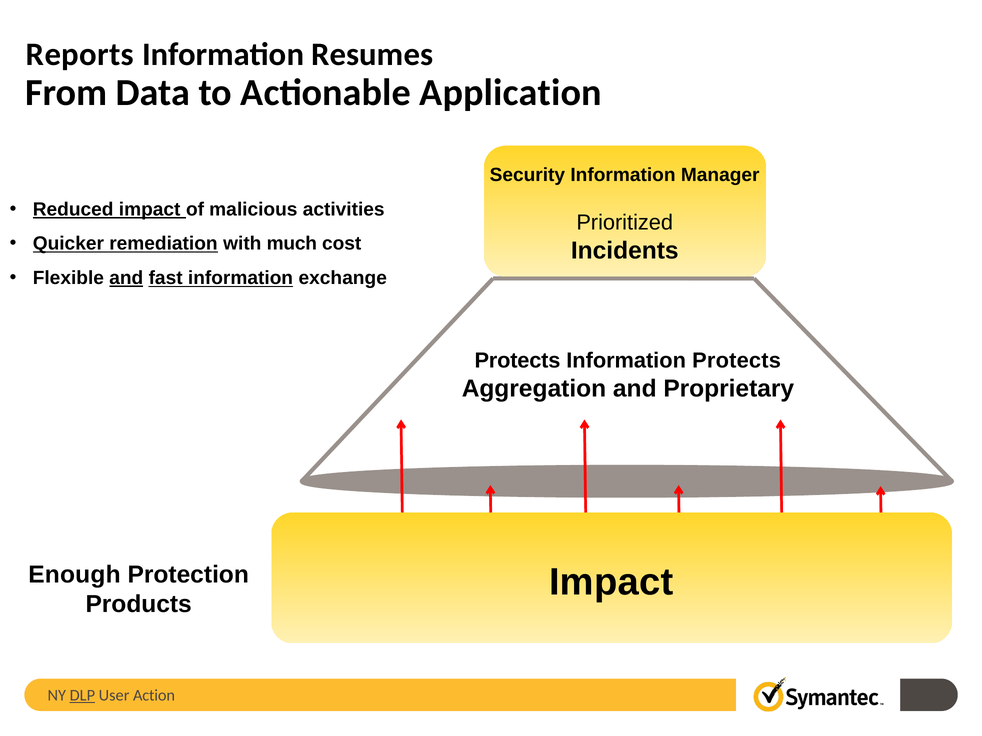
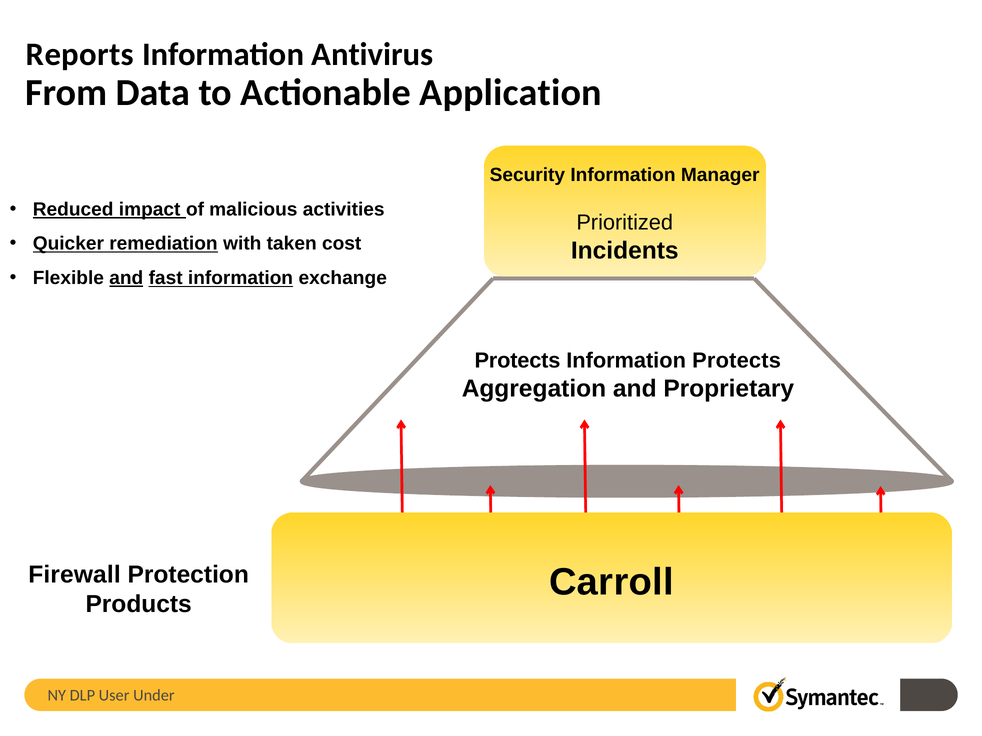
Information Resumes: Resumes -> Antivirus (372, 55)
much: much -> taken (292, 244)
Enough: Enough -> Firewall (74, 575)
Impact: Impact -> Carroll (611, 583)
DLP underline: present -> none (82, 696)
Action: Action -> Under (154, 696)
